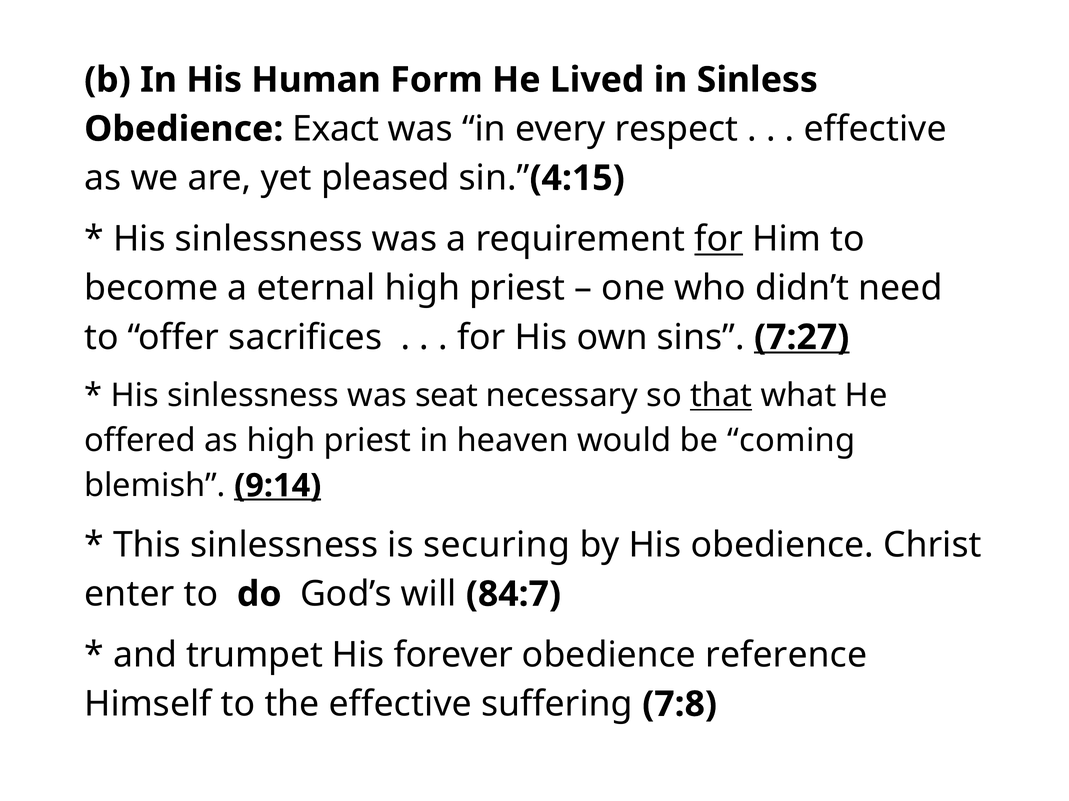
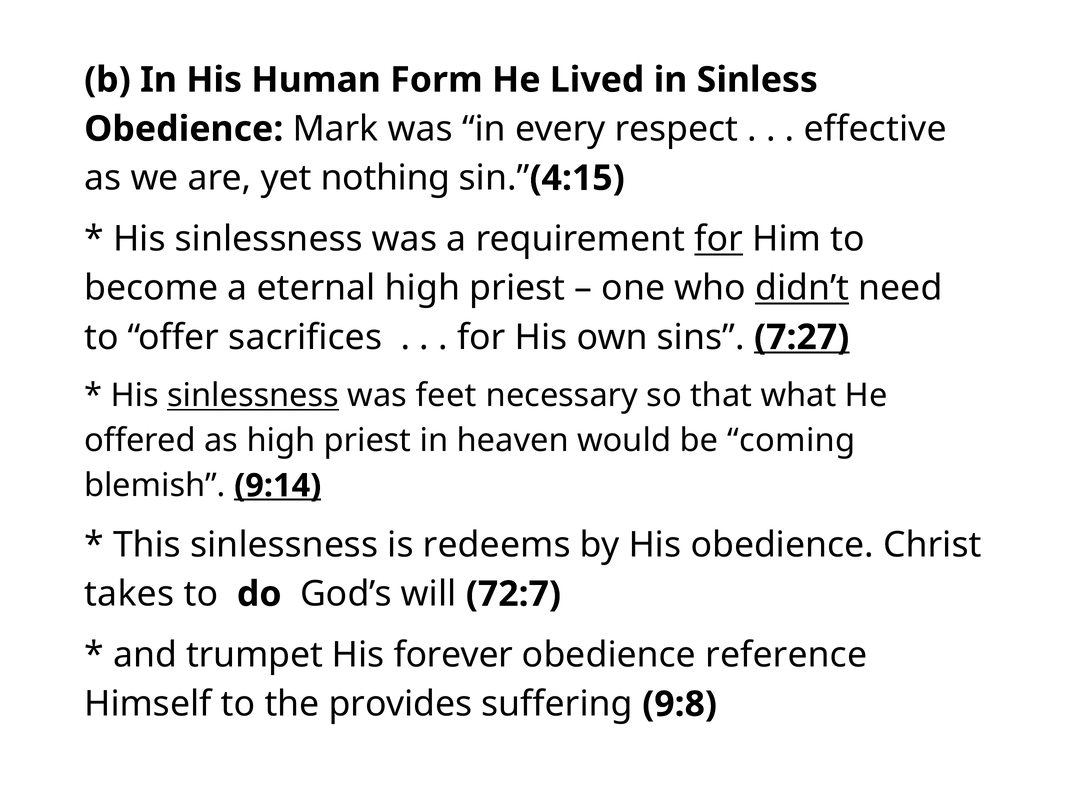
Exact: Exact -> Mark (336, 129)
pleased: pleased -> nothing (385, 178)
didn’t underline: none -> present (802, 288)
sinlessness underline: none -> present (253, 396)
seat: seat -> feet (446, 396)
that underline: present -> none (721, 396)
securing: securing -> redeems (497, 546)
enter: enter -> takes (129, 595)
84:7: 84:7 -> 72:7 (513, 595)
the effective: effective -> provides (400, 705)
7:8: 7:8 -> 9:8 (680, 705)
